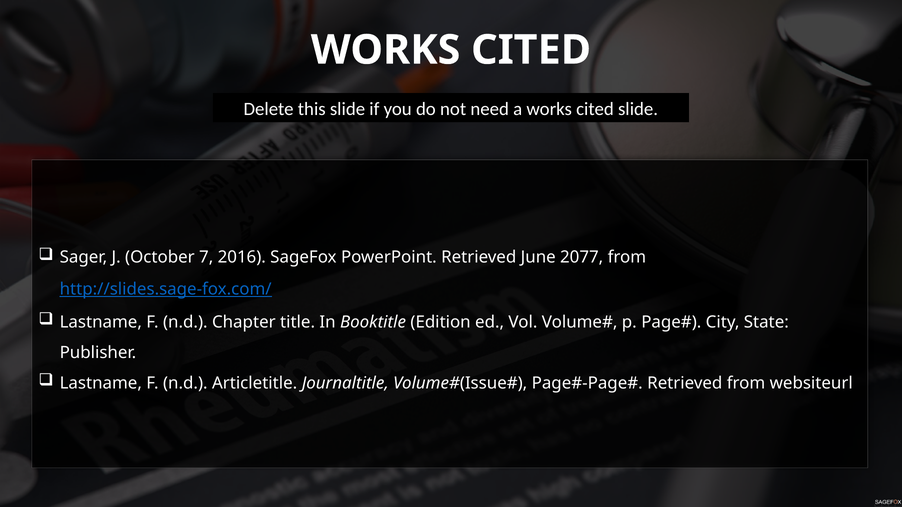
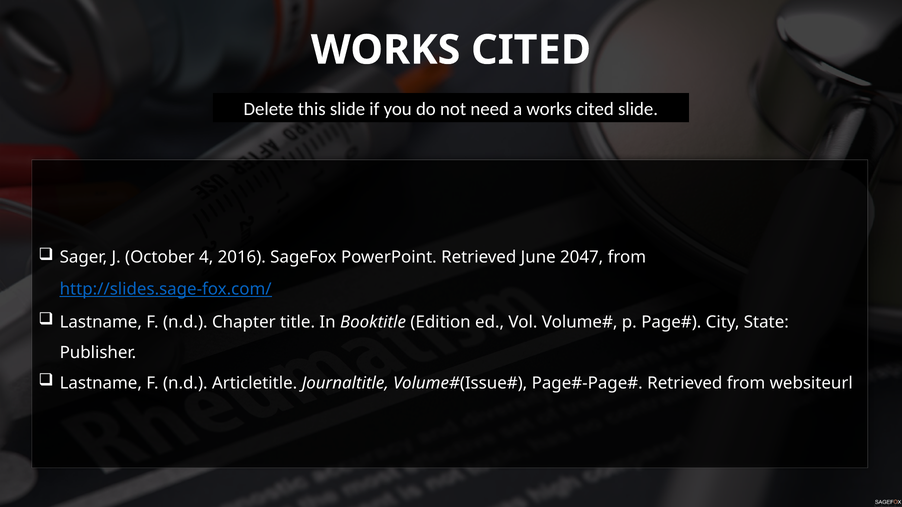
7: 7 -> 4 (206, 257)
2077: 2077 -> 2047 (582, 257)
